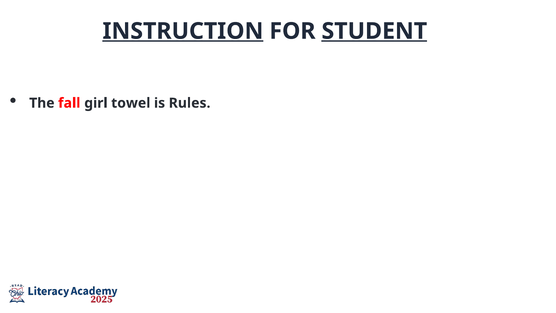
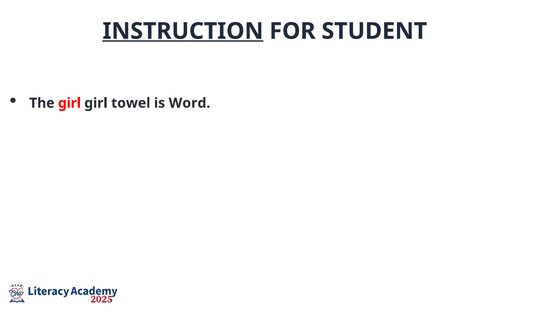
STUDENT underline: present -> none (374, 31)
The fall: fall -> girl (69, 103)
Rules: Rules -> Word (190, 103)
